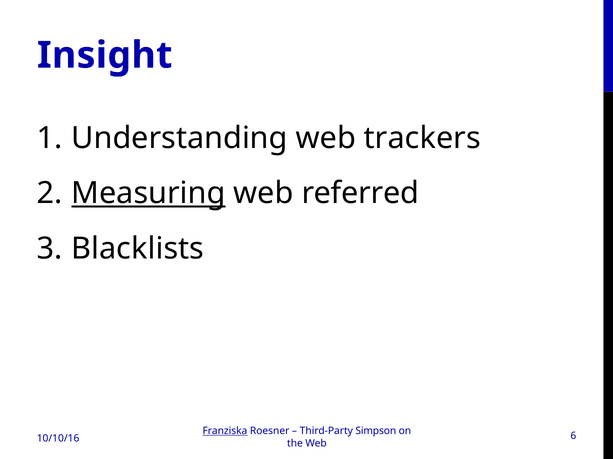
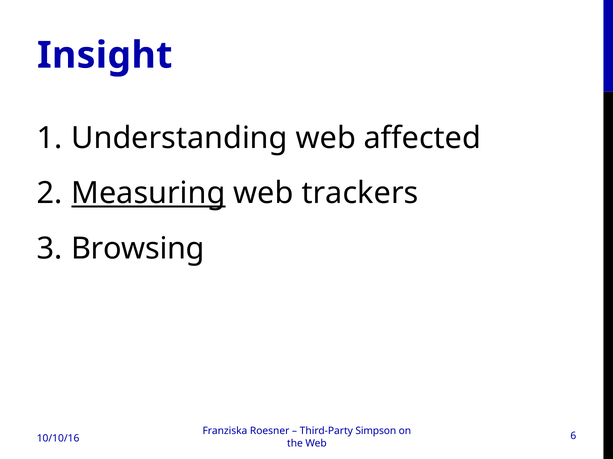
trackers: trackers -> affected (422, 138)
referred: referred -> trackers (360, 194)
Blacklists: Blacklists -> Browsing (138, 249)
Franziska underline: present -> none (225, 432)
